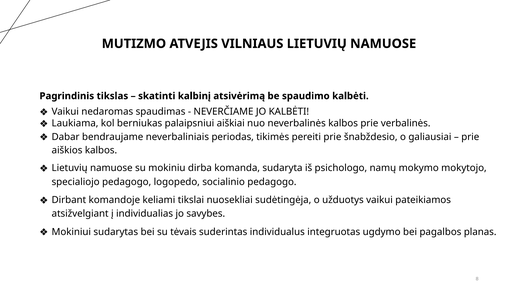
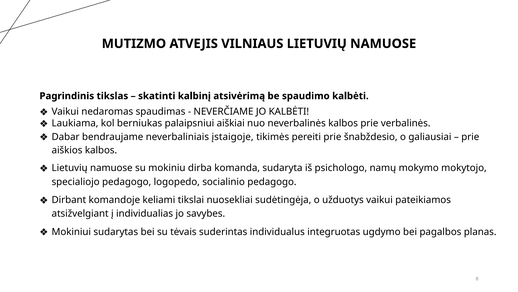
periodas: periodas -> įstaigoje (233, 137)
